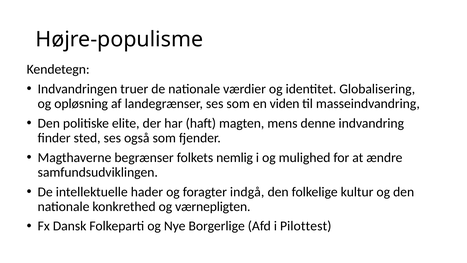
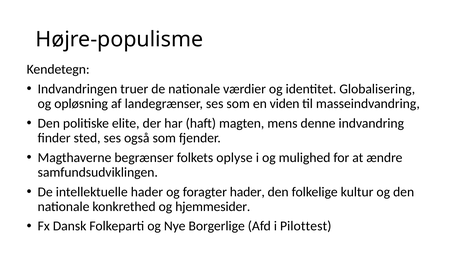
nemlig: nemlig -> oplyse (234, 157)
foragter indgå: indgå -> hader (247, 192)
værnepligten: værnepligten -> hjemmesider (213, 206)
